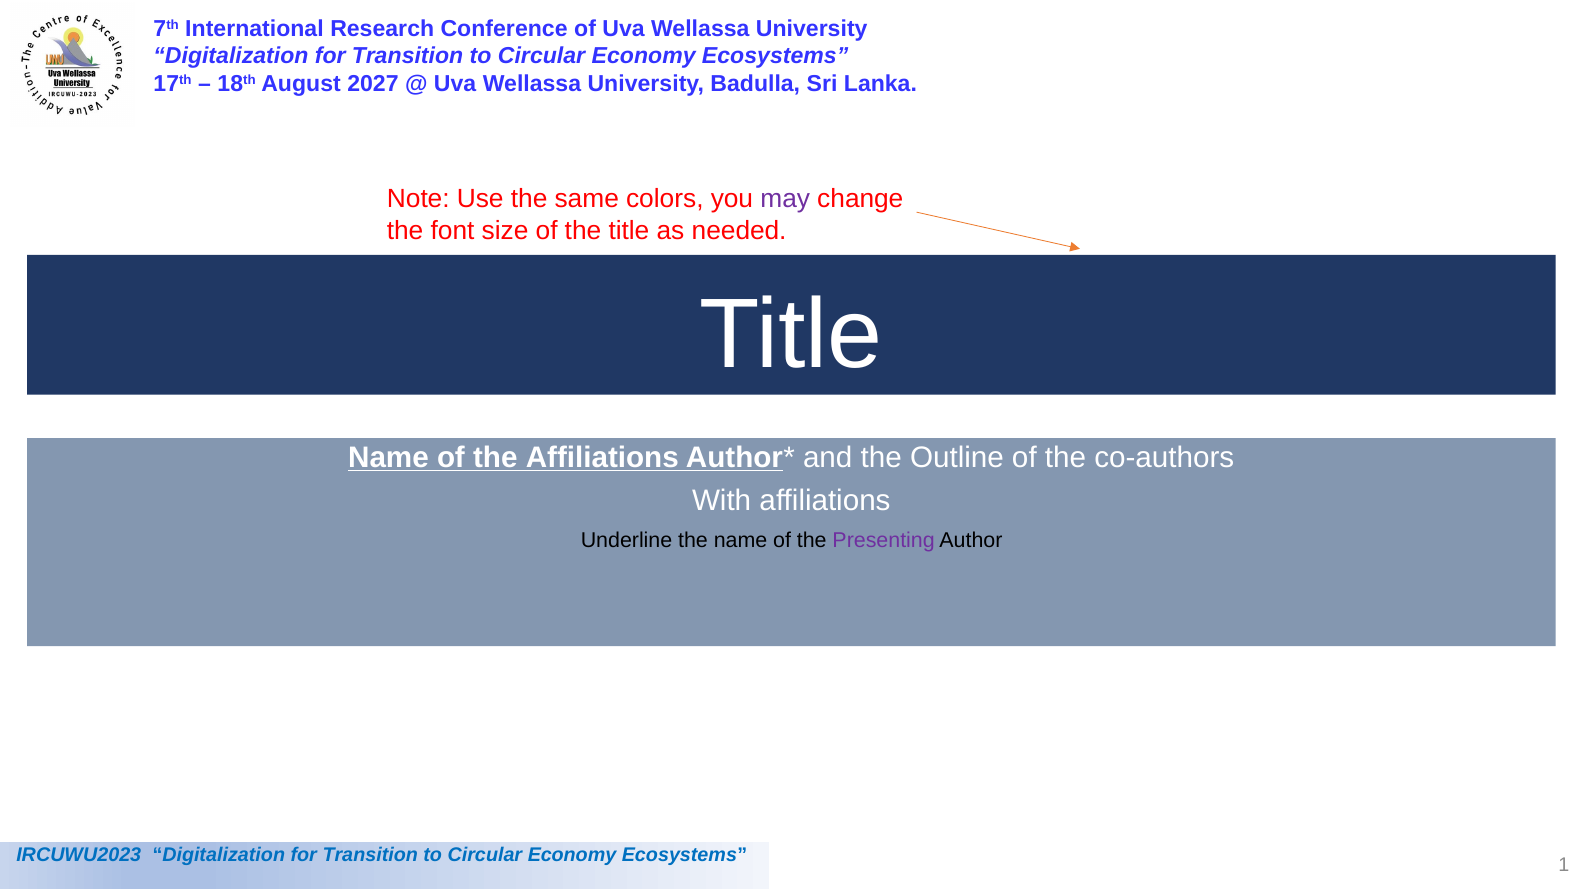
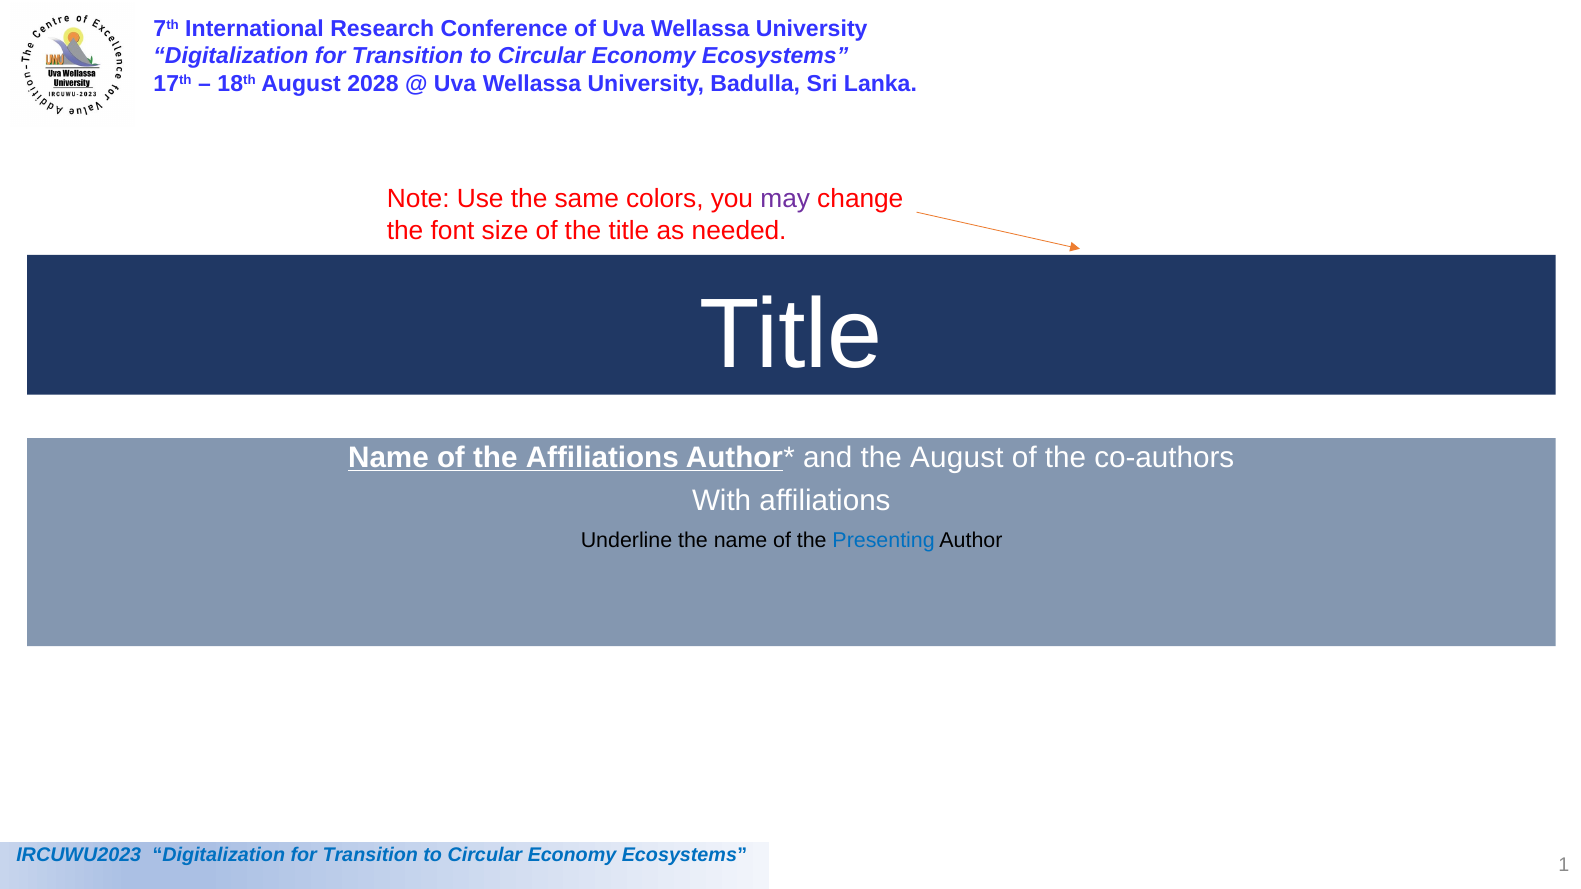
2027: 2027 -> 2028 (373, 84)
the Outline: Outline -> August (957, 457)
Presenting colour: purple -> blue (884, 541)
